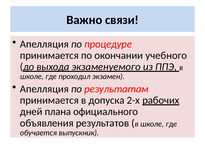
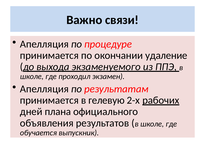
учебного: учебного -> удаление (166, 55)
допуска: допуска -> гелевую (106, 100)
